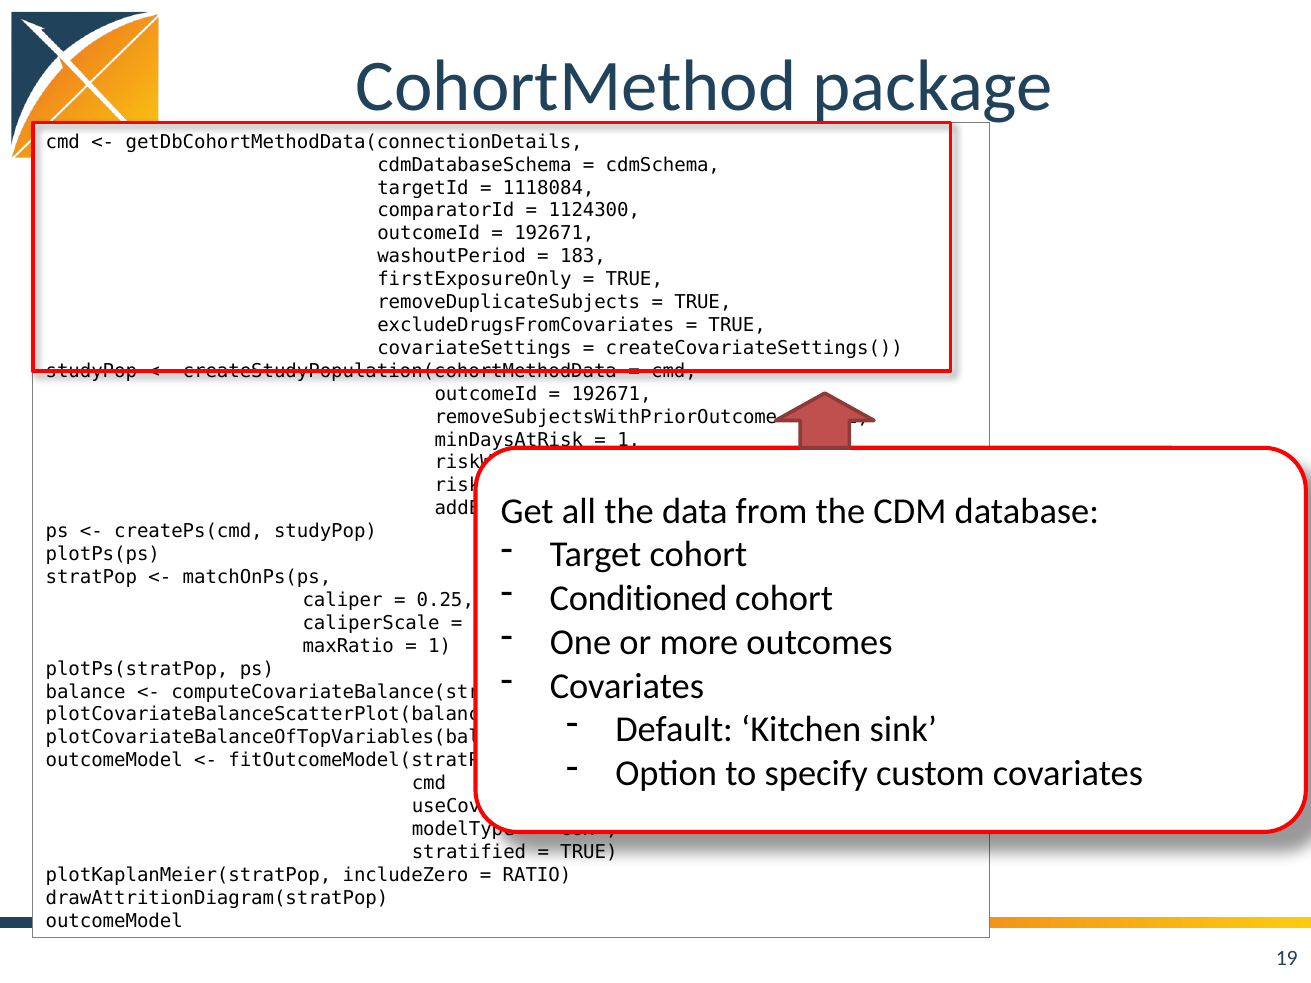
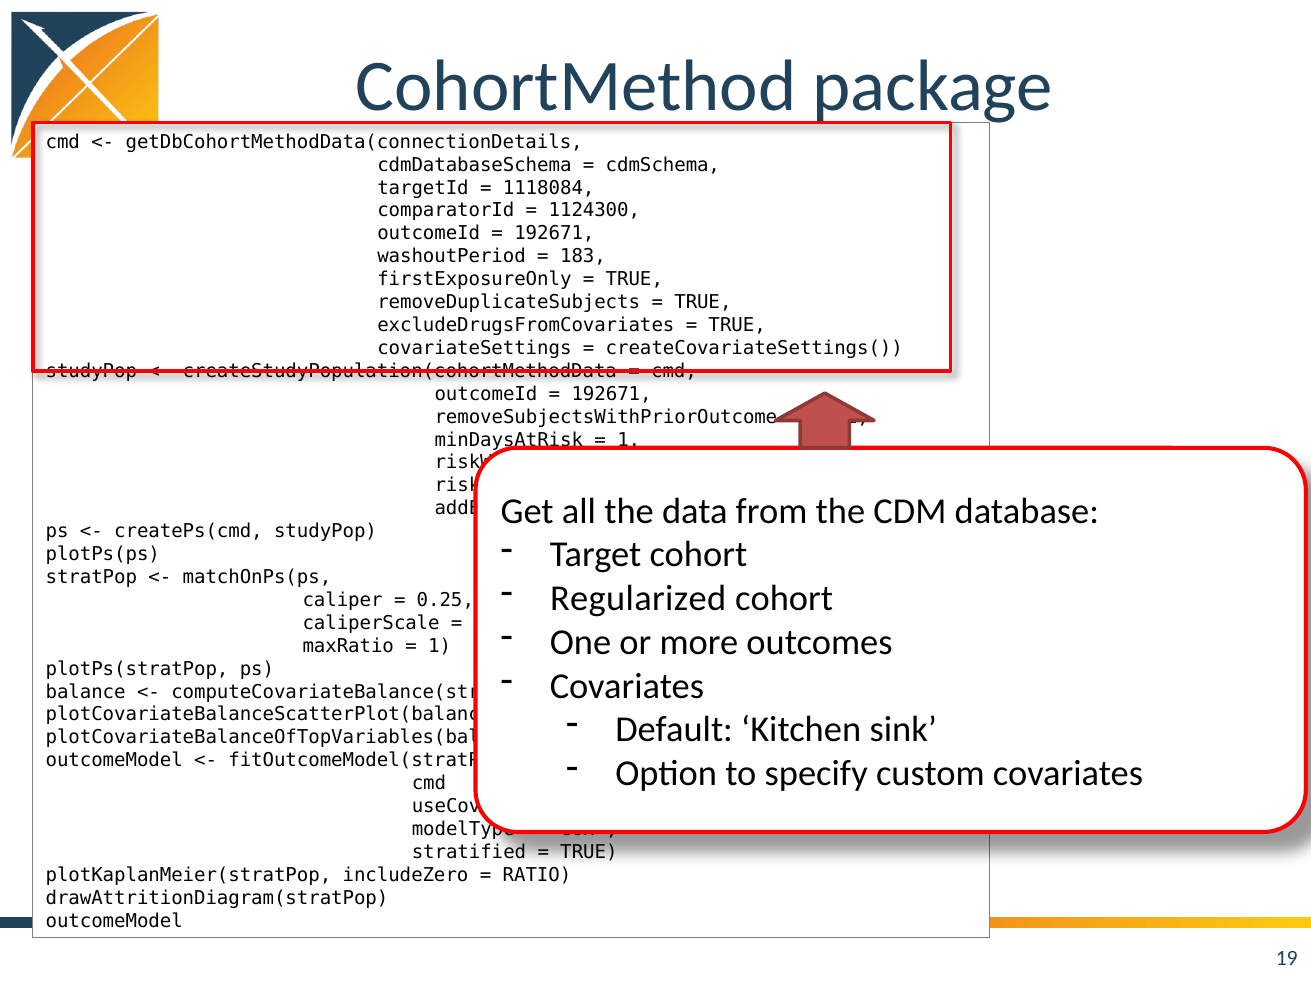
Conditioned: Conditioned -> Regularized (638, 599)
